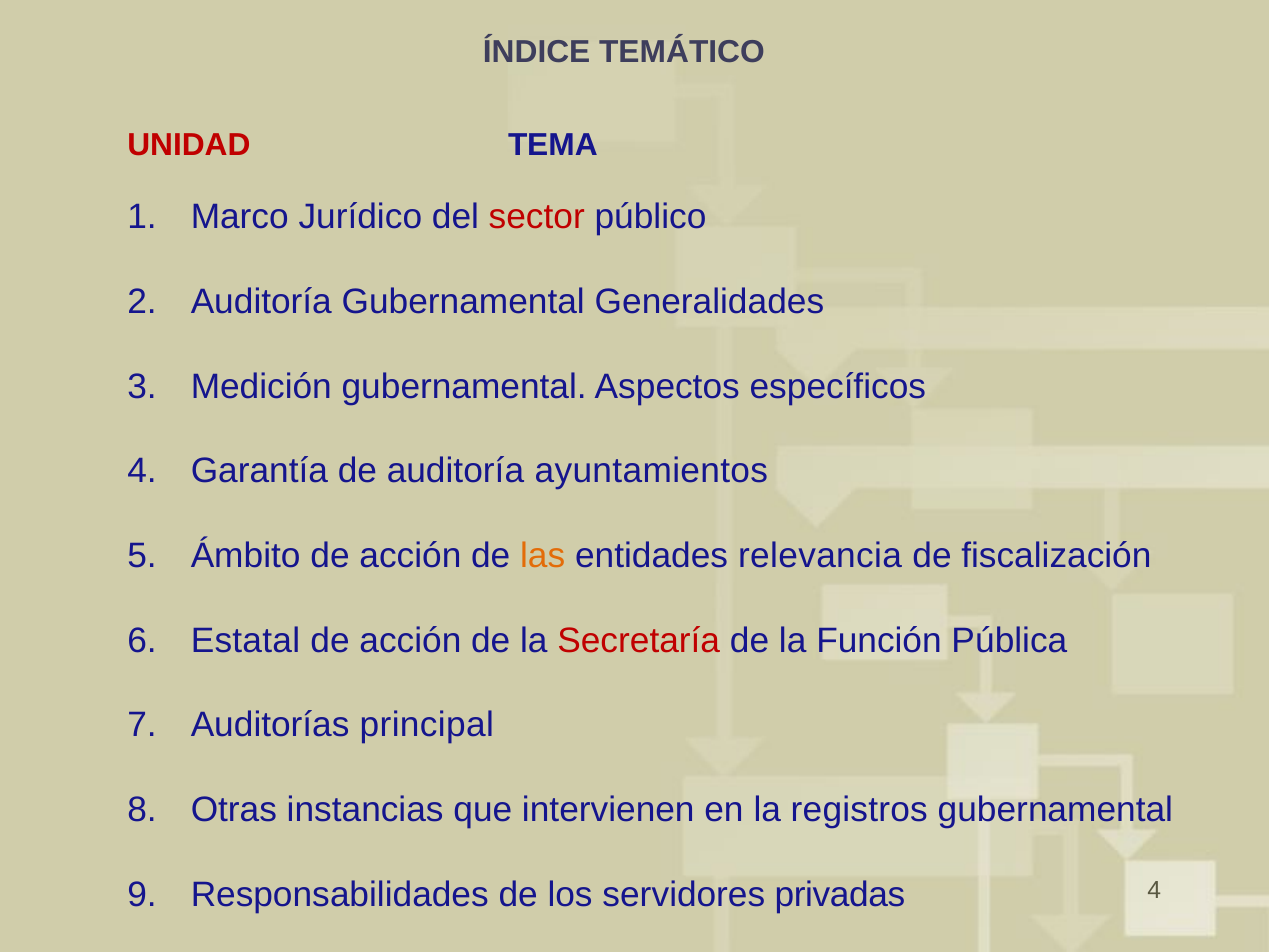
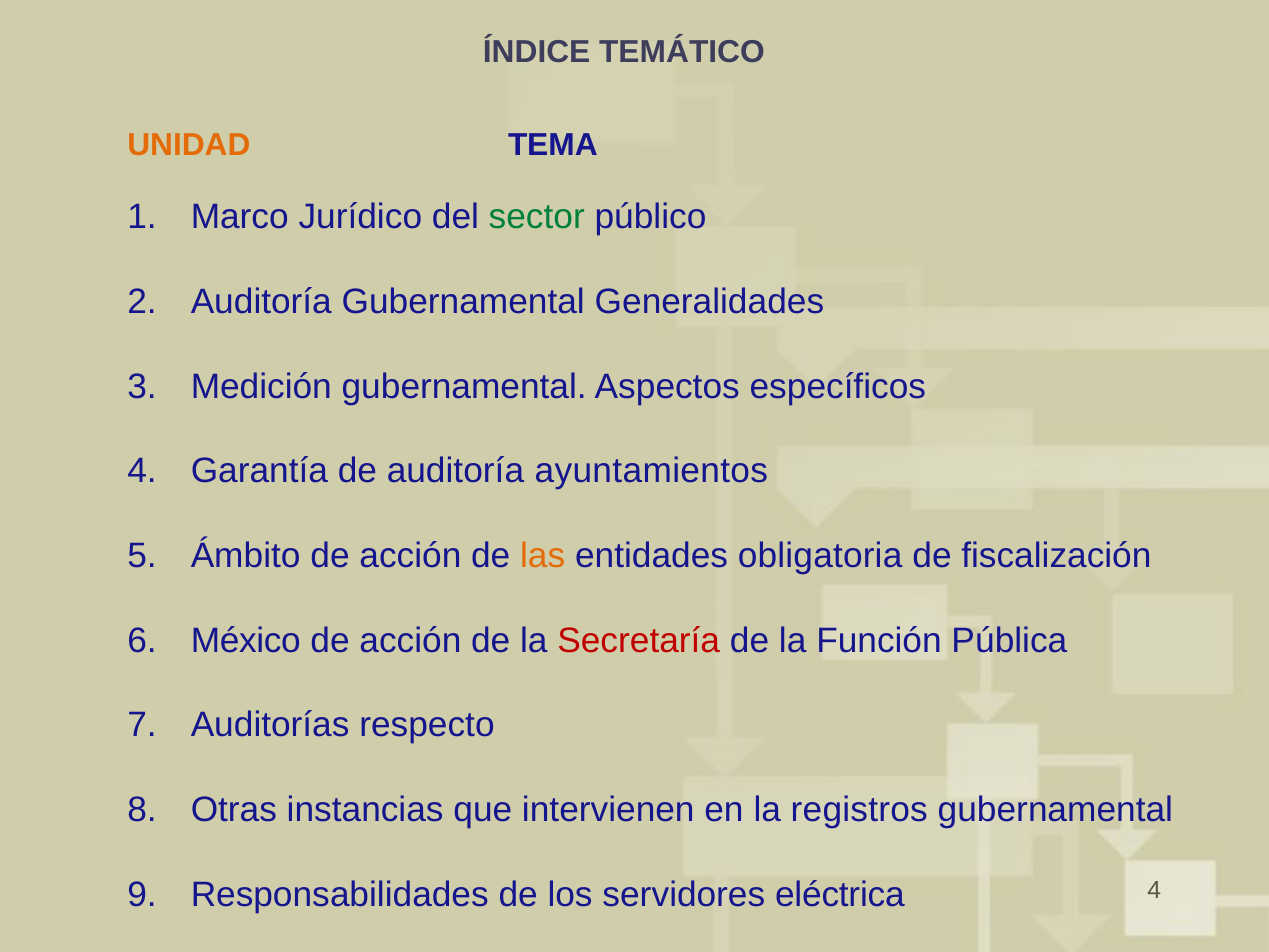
UNIDAD colour: red -> orange (189, 145)
sector colour: red -> green (537, 217)
relevancia: relevancia -> obligatoria (820, 556)
Estatal: Estatal -> México (246, 640)
principal: principal -> respecto (427, 725)
privadas: privadas -> eléctrica (840, 894)
